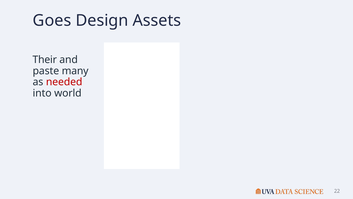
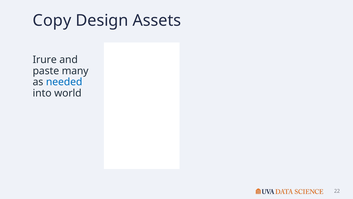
Goes: Goes -> Copy (52, 21)
Their: Their -> Irure (45, 60)
needed colour: red -> blue (64, 82)
